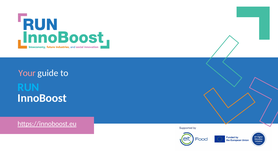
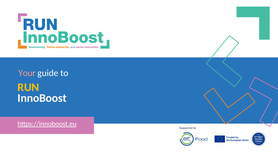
RUN colour: light blue -> yellow (28, 87)
